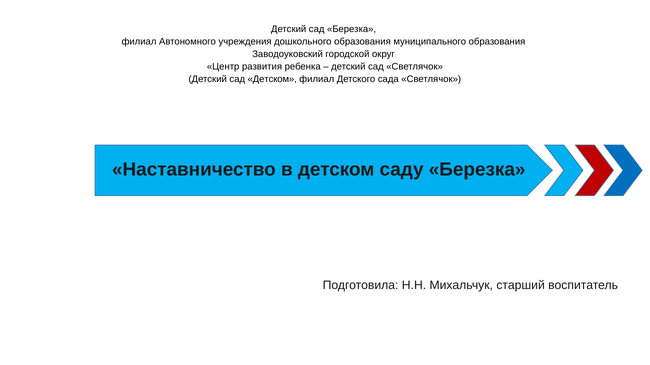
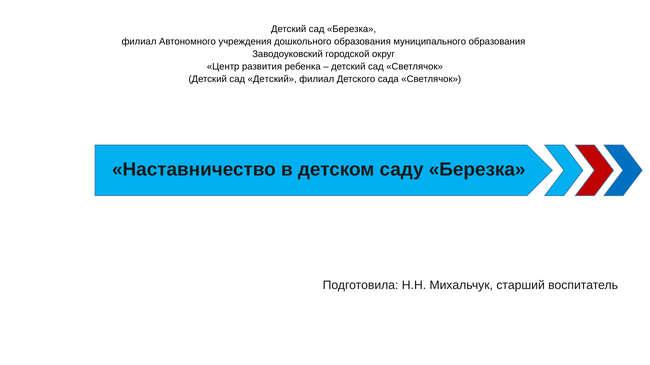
сад Детском: Детском -> Детский (272, 79)
